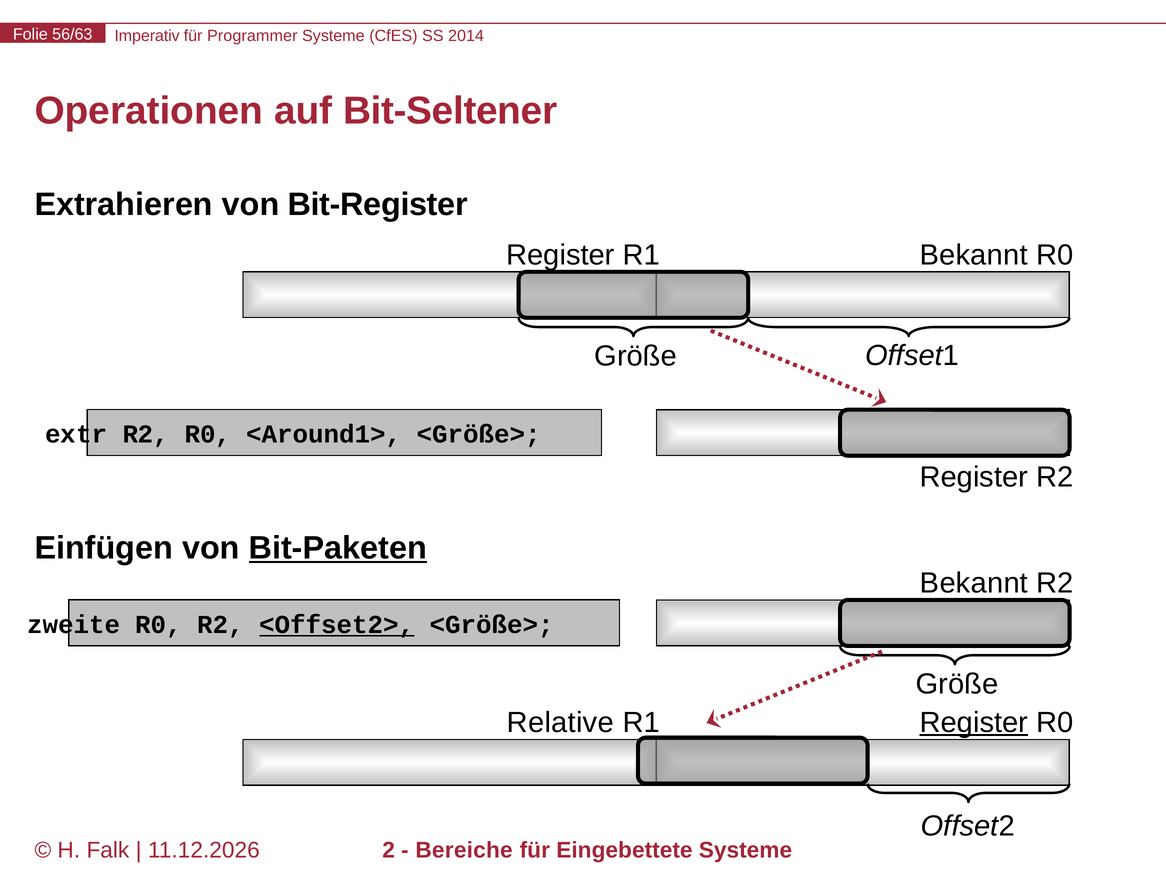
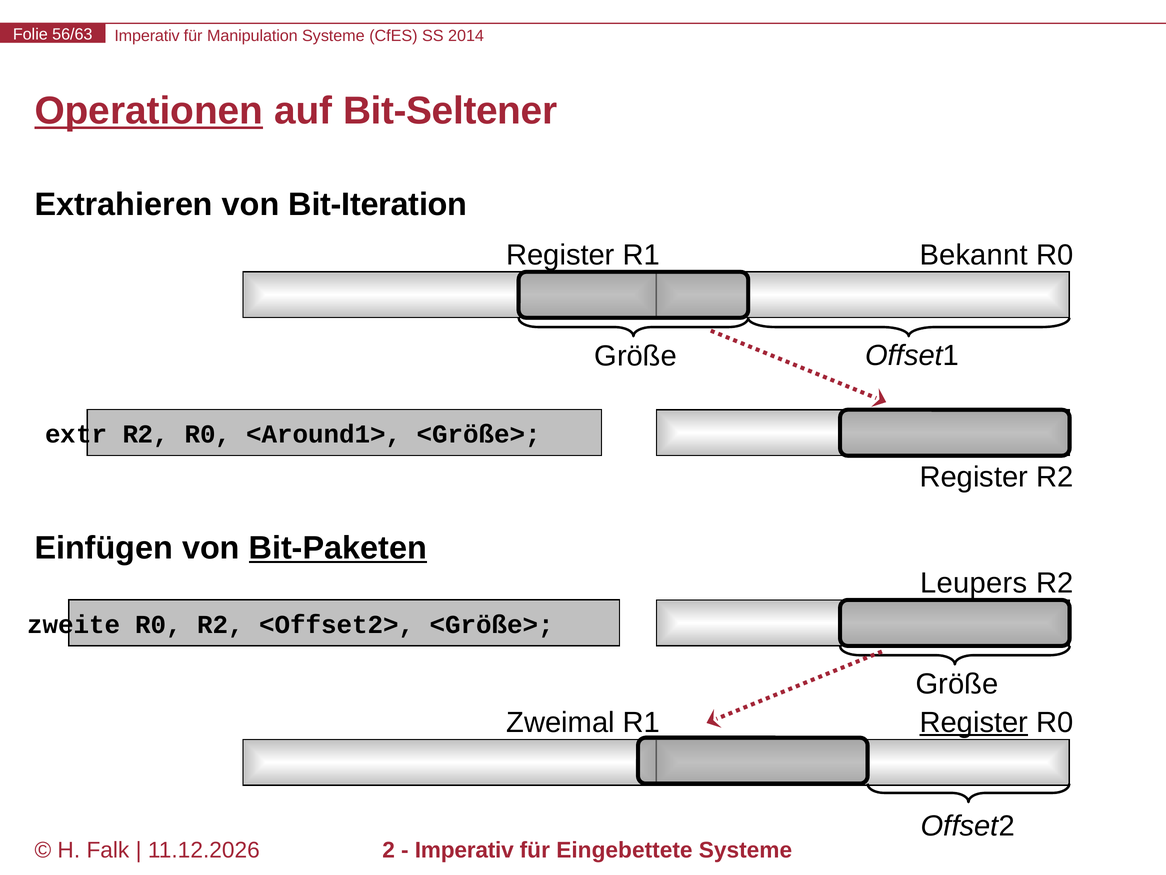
Programmer: Programmer -> Manipulation (252, 36)
Operationen underline: none -> present (149, 111)
Bit-Register: Bit-Register -> Bit-Iteration (378, 204)
Bekannt: Bekannt -> Leupers (974, 583)
<Offset2> underline: present -> none (337, 624)
Relative: Relative -> Zweimal (561, 722)
Bereiche: Bereiche -> Imperativ (464, 850)
